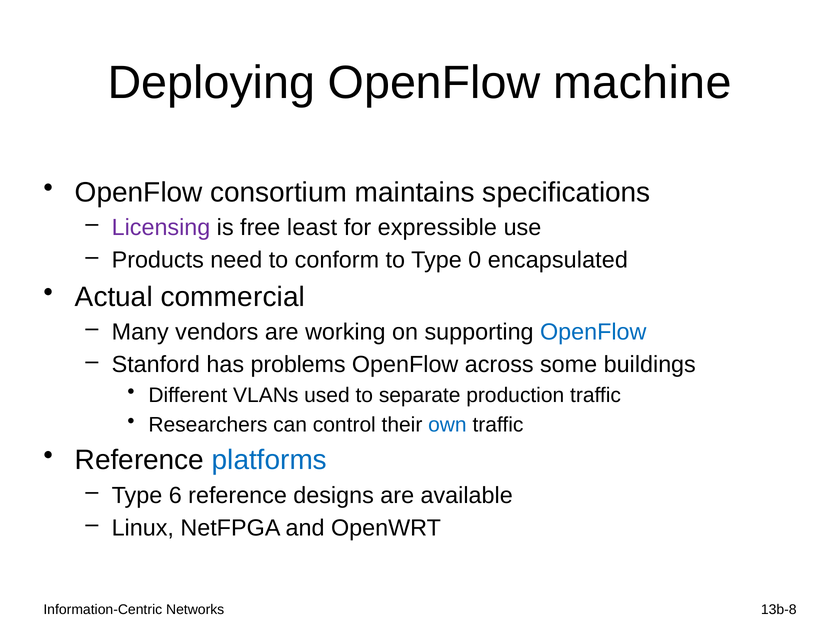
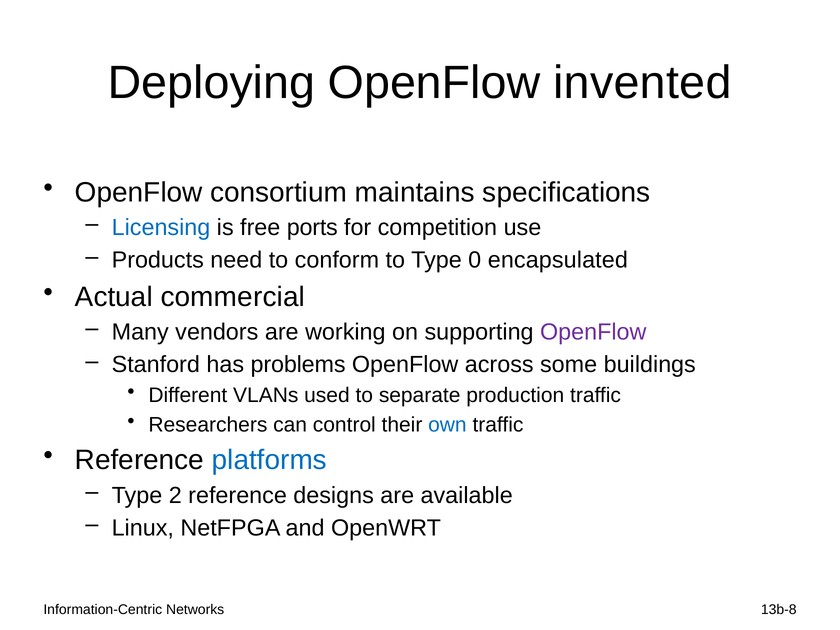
machine: machine -> invented (642, 83)
Licensing colour: purple -> blue (161, 227)
least: least -> ports (312, 227)
expressible: expressible -> competition (437, 227)
OpenFlow colour: blue -> purple (593, 332)
6: 6 -> 2 (175, 495)
